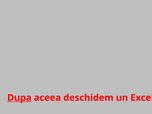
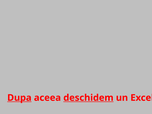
deschidem underline: none -> present (88, 98)
